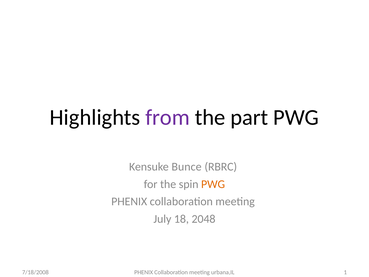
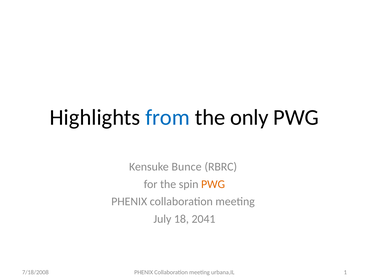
from colour: purple -> blue (168, 117)
part: part -> only (249, 117)
2048: 2048 -> 2041 (204, 219)
